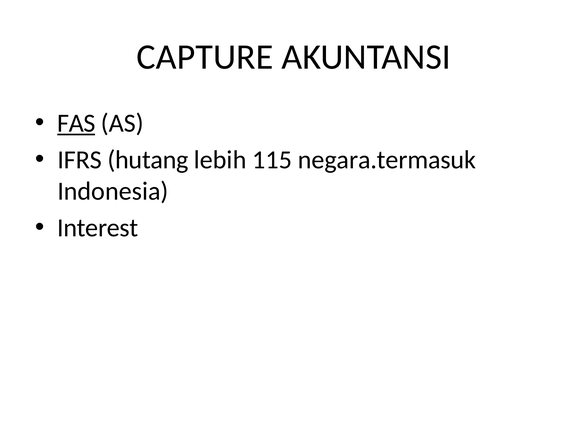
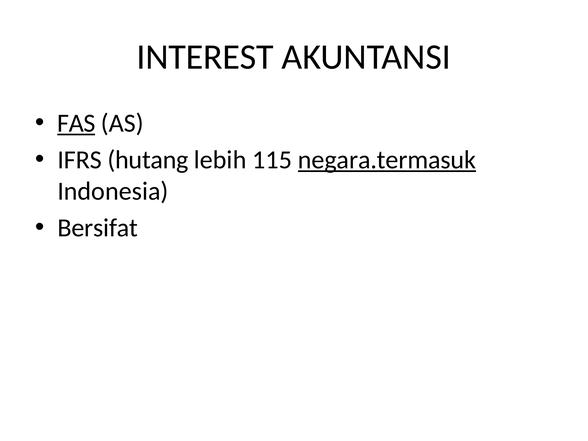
CAPTURE: CAPTURE -> INTEREST (205, 57)
negara.termasuk underline: none -> present (387, 160)
Interest: Interest -> Bersifat (98, 228)
